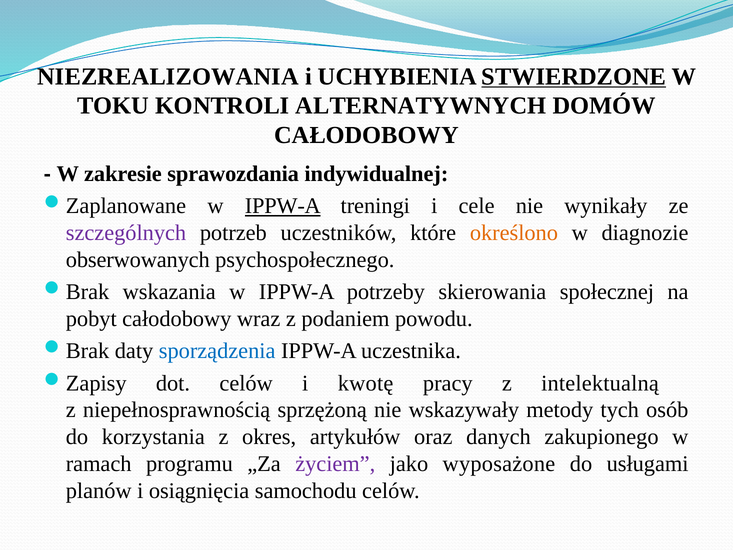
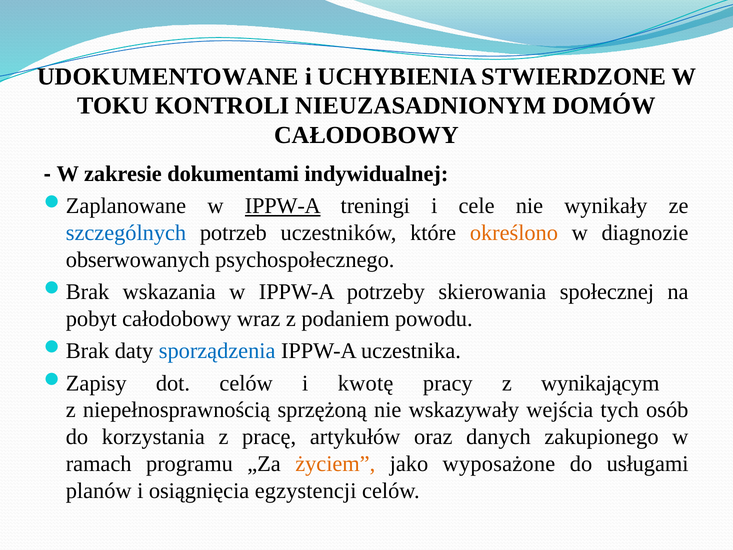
NIEZREALIZOWANIA: NIEZREALIZOWANIA -> UDOKUMENTOWANE (168, 76)
STWIERDZONE underline: present -> none (574, 76)
ALTERNATYWNYCH: ALTERNATYWNYCH -> NIEUZASADNIONYM (421, 106)
sprawozdania: sprawozdania -> dokumentami (233, 174)
szczególnych colour: purple -> blue (126, 233)
intelektualną: intelektualną -> wynikającym (600, 383)
metody: metody -> wejścia (560, 410)
okres: okres -> pracę (269, 437)
życiem colour: purple -> orange (335, 464)
samochodu: samochodu -> egzystencji (306, 490)
